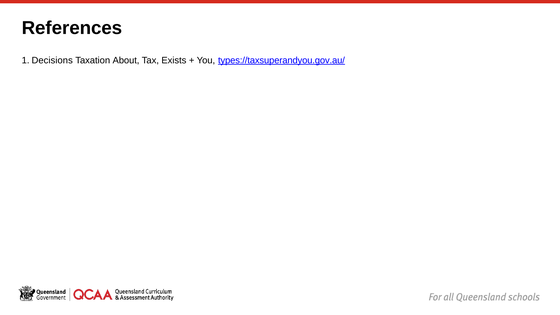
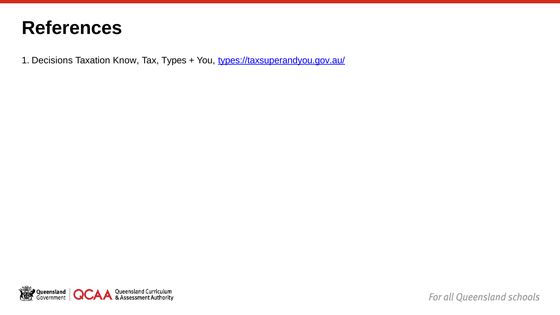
About: About -> Know (126, 60)
Exists: Exists -> Types (174, 60)
